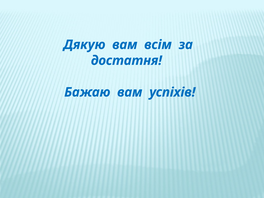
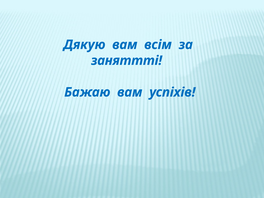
достатня: достатня -> заняттті (127, 61)
